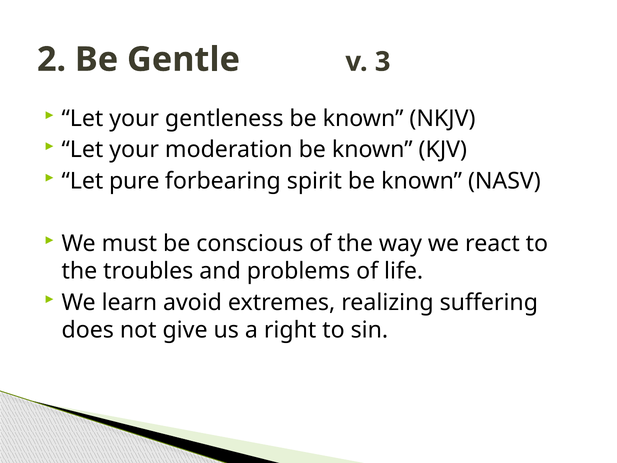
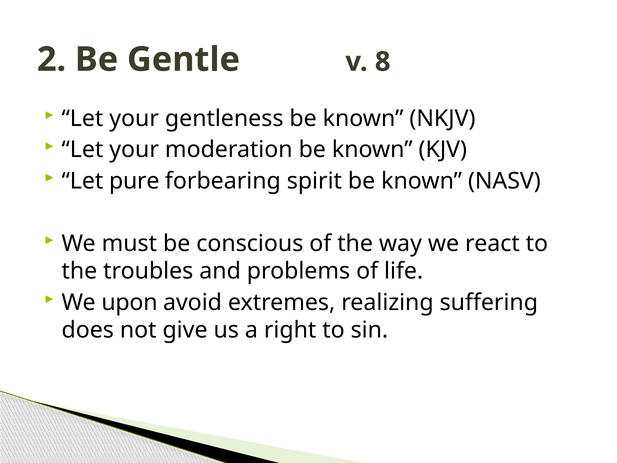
3: 3 -> 8 (383, 62)
learn: learn -> upon (129, 302)
